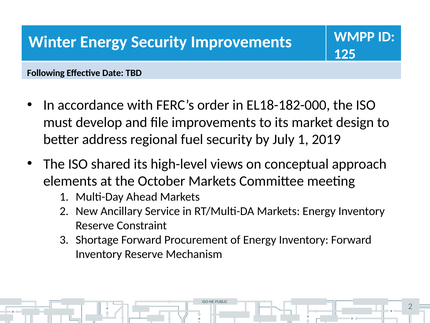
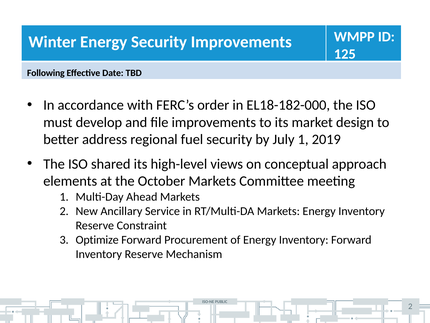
Shortage: Shortage -> Optimize (97, 240)
